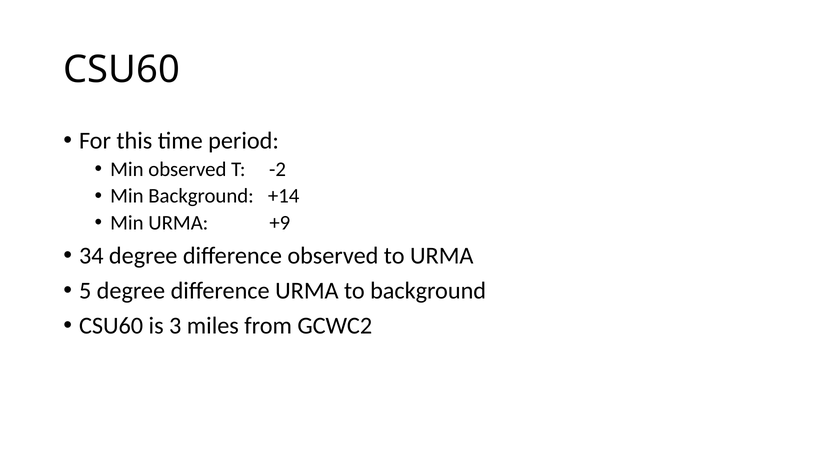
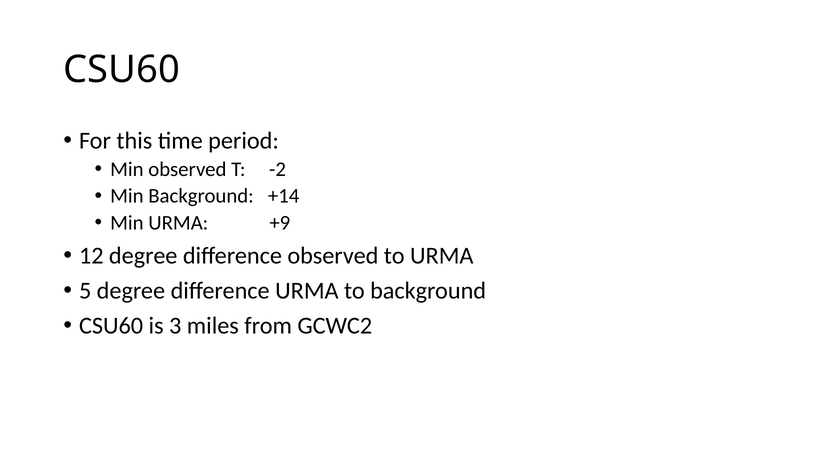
34: 34 -> 12 (91, 256)
